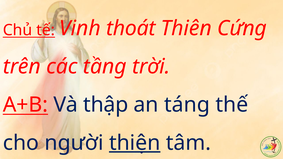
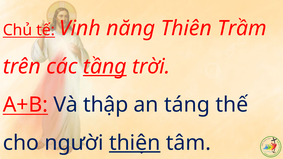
thoát: thoát -> năng (131, 28)
Cứng: Cứng -> Trầm (242, 28)
tầng underline: none -> present (105, 67)
